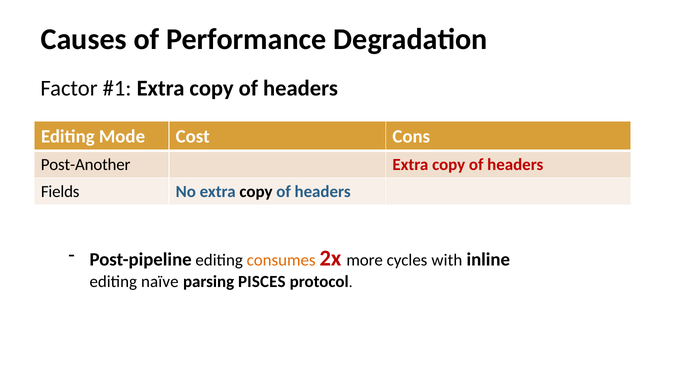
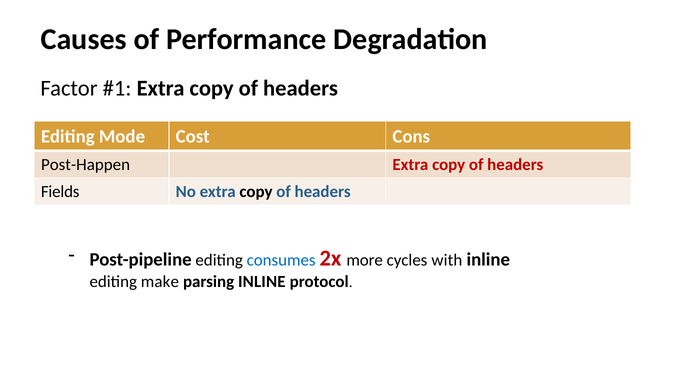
Post-Another: Post-Another -> Post-Happen (86, 164)
consumes colour: orange -> blue (281, 260)
naïve: naïve -> make (160, 282)
parsing PISCES: PISCES -> INLINE (262, 282)
